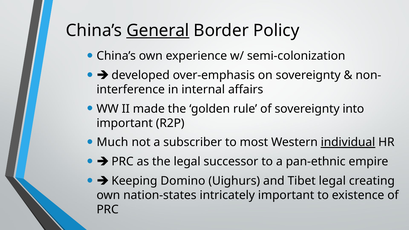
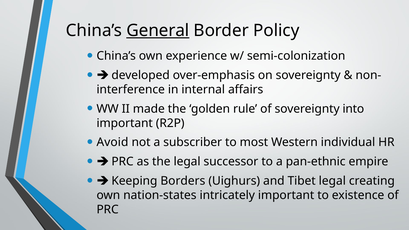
Much: Much -> Avoid (112, 142)
individual underline: present -> none (348, 142)
Domino: Domino -> Borders (183, 181)
